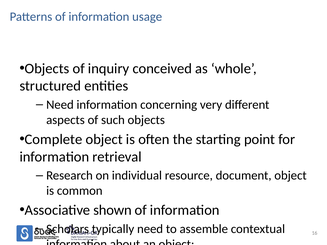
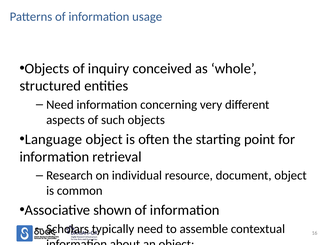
Complete: Complete -> Language (53, 139)
